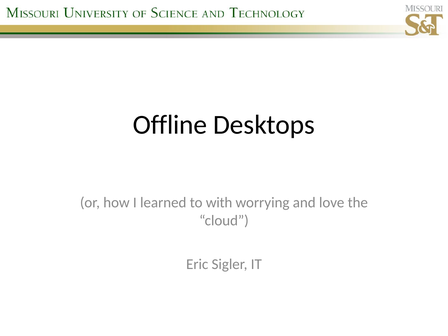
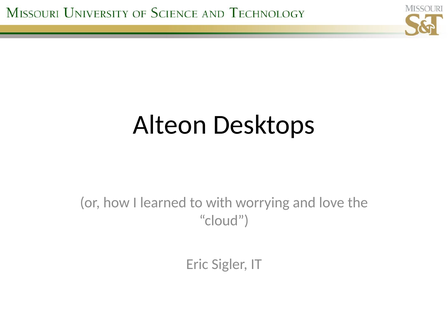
Offline: Offline -> Alteon (170, 125)
